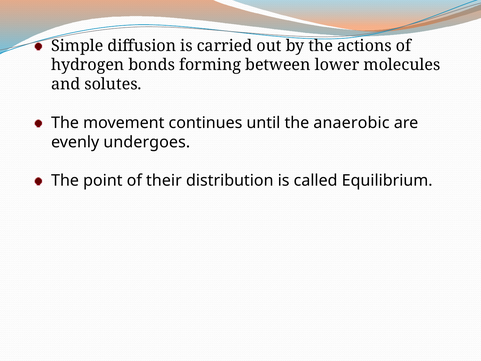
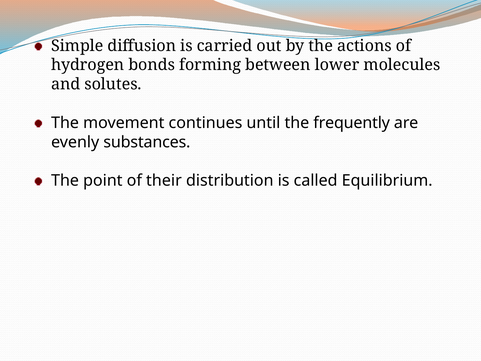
anaerobic: anaerobic -> frequently (352, 123)
undergoes: undergoes -> substances (147, 142)
